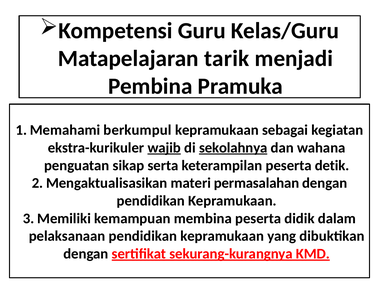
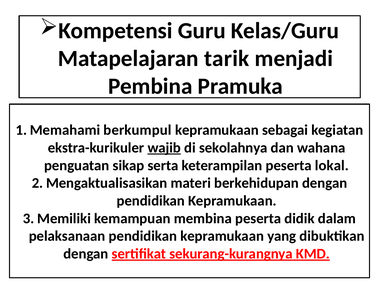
sekolahnya underline: present -> none (233, 148)
detik: detik -> lokal (332, 166)
permasalahan: permasalahan -> berkehidupan (257, 183)
